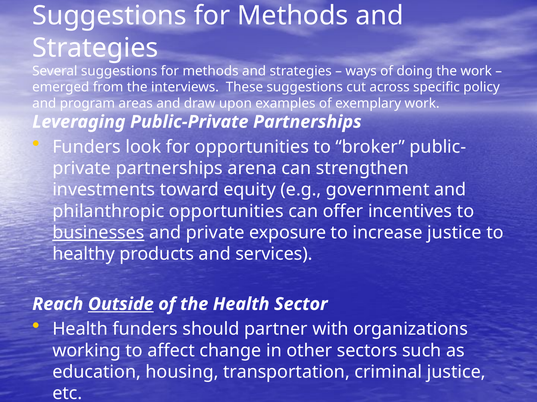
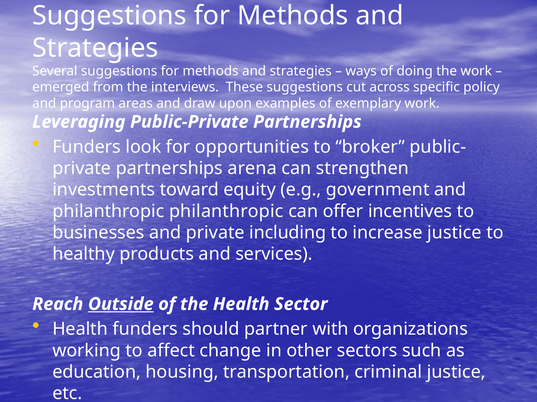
philanthropic opportunities: opportunities -> philanthropic (226, 212)
businesses underline: present -> none (98, 233)
exposure: exposure -> including (288, 233)
